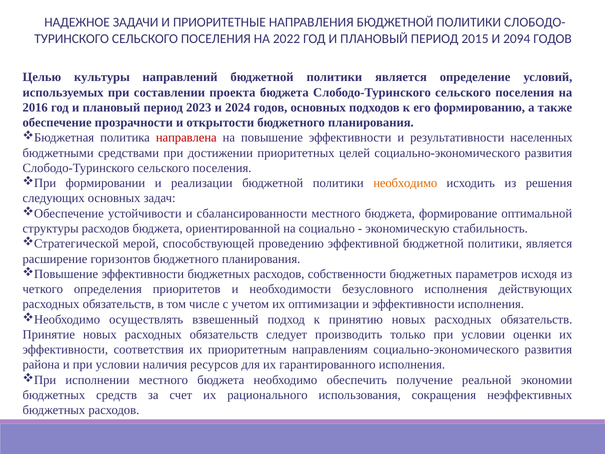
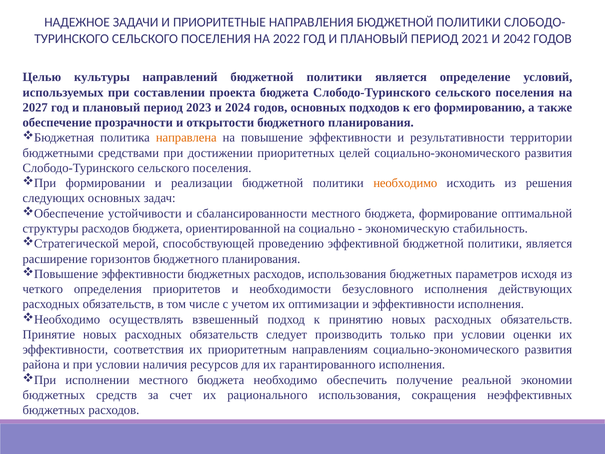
2015: 2015 -> 2021 (475, 39)
2094: 2094 -> 2042 (517, 39)
2016: 2016 -> 2027 (35, 107)
направлена colour: red -> orange (186, 138)
населенных: населенных -> территории (541, 138)
расходов собственности: собственности -> использования (347, 274)
